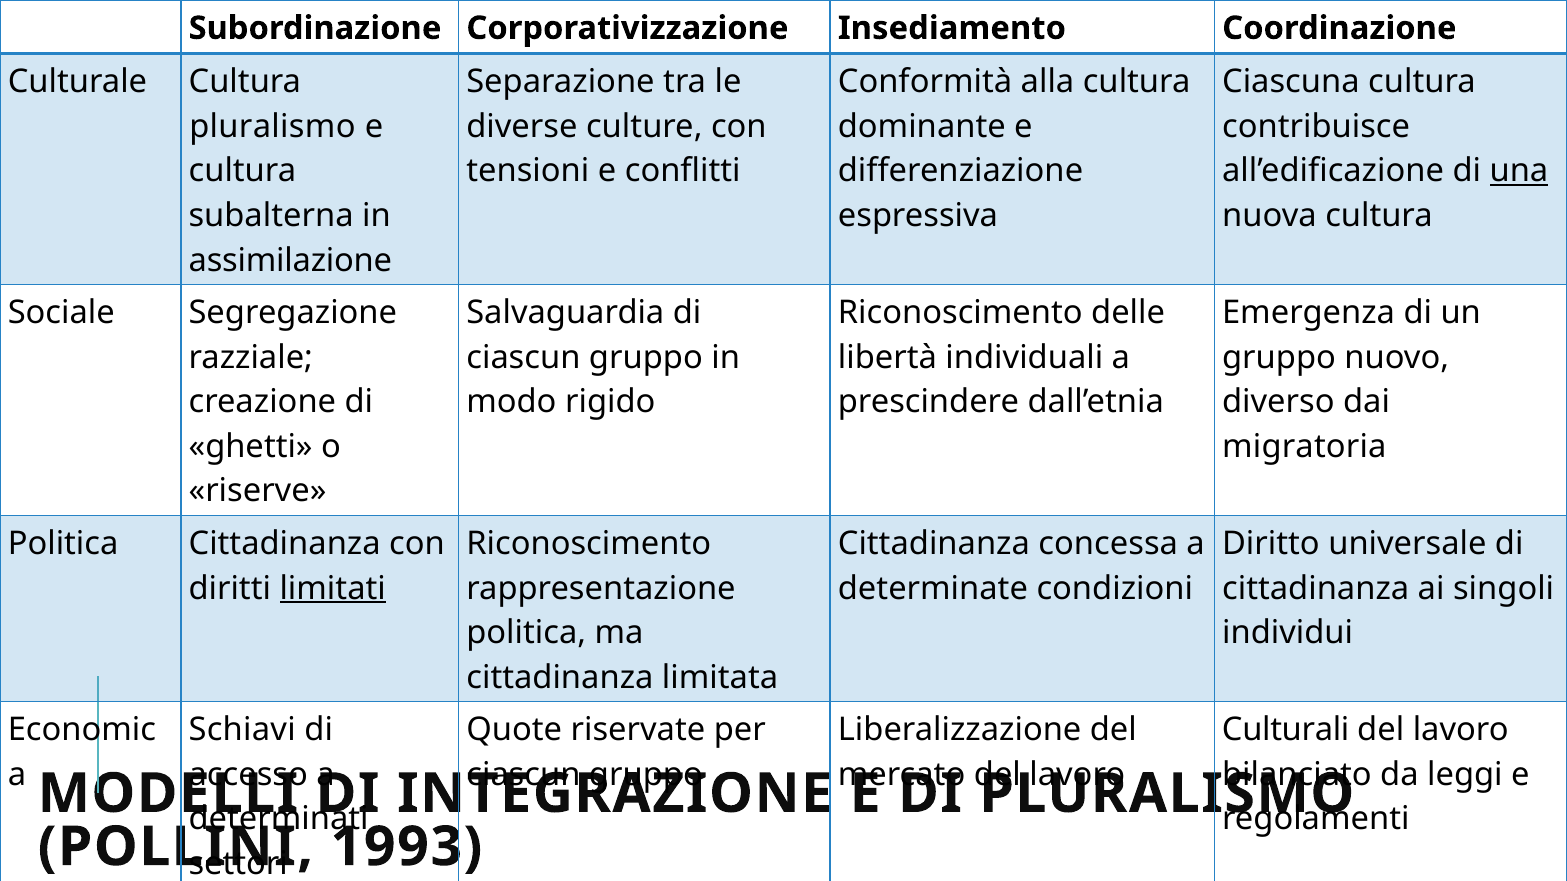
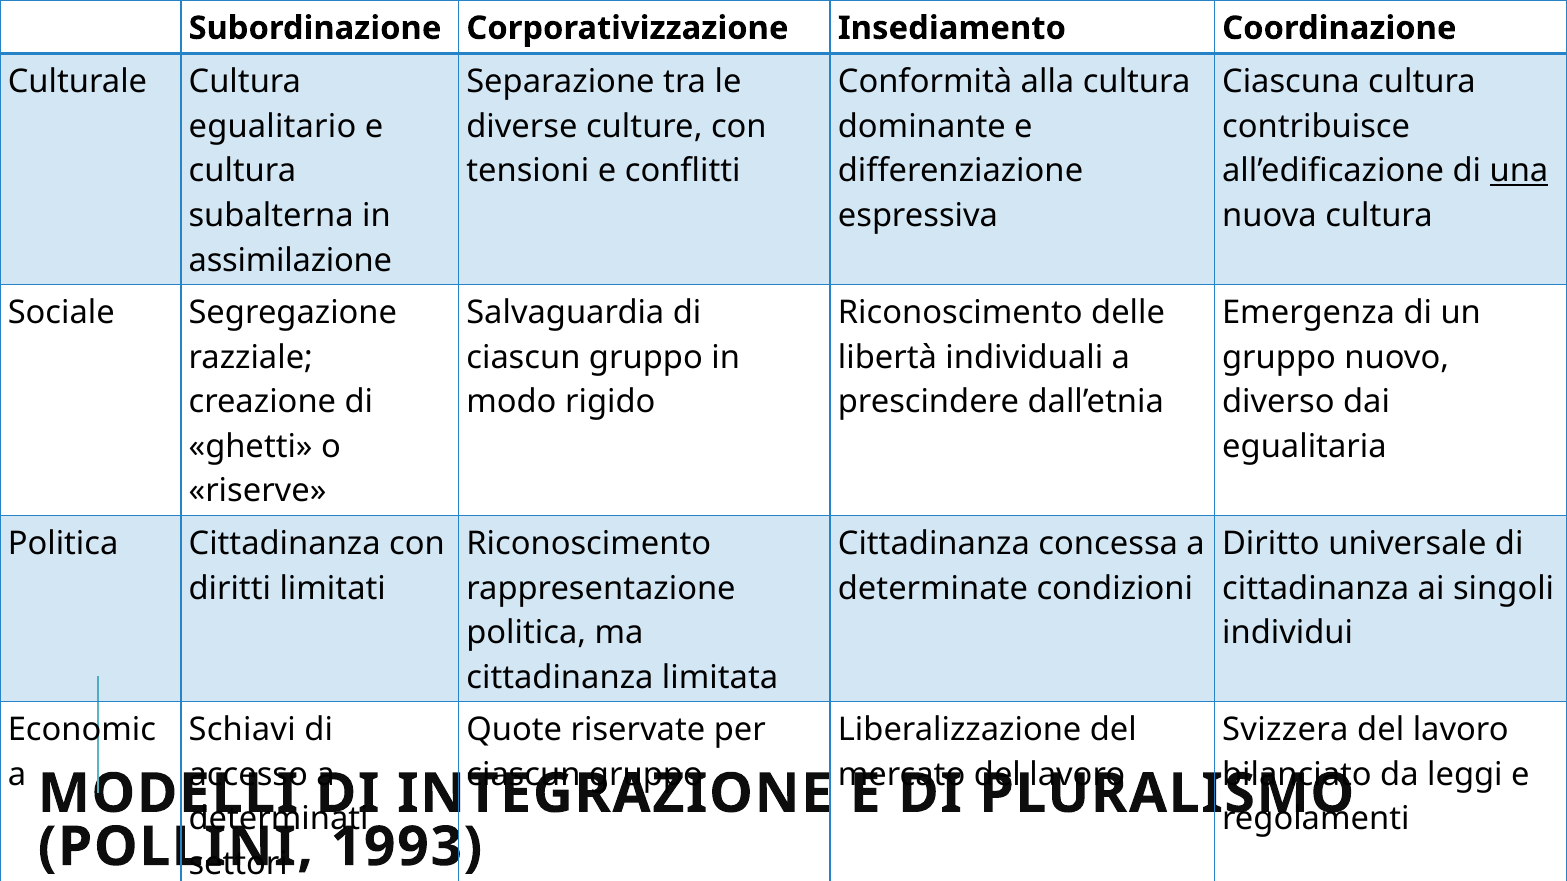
pluralismo: pluralismo -> egualitario (272, 126)
migratoria: migratoria -> egualitaria (1304, 447)
limitati underline: present -> none (333, 589)
Culturali: Culturali -> Svizzera (1285, 730)
